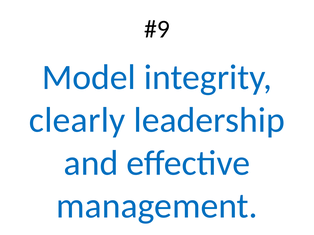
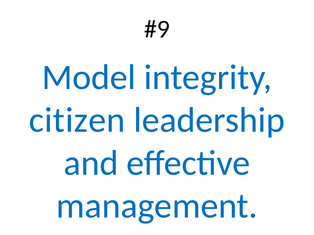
clearly: clearly -> citizen (77, 120)
